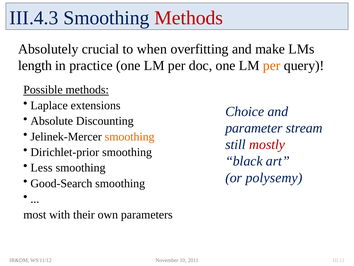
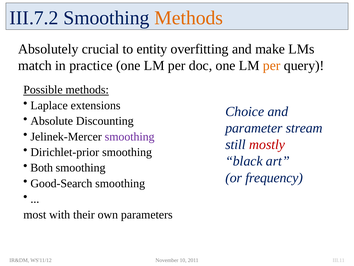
III.4.3: III.4.3 -> III.7.2 (34, 18)
Methods colour: red -> orange (189, 18)
when: when -> entity (152, 49)
length: length -> match (35, 65)
smoothing colour: orange -> purple (130, 136)
Less: Less -> Both (42, 168)
polysemy: polysemy -> frequency (274, 177)
